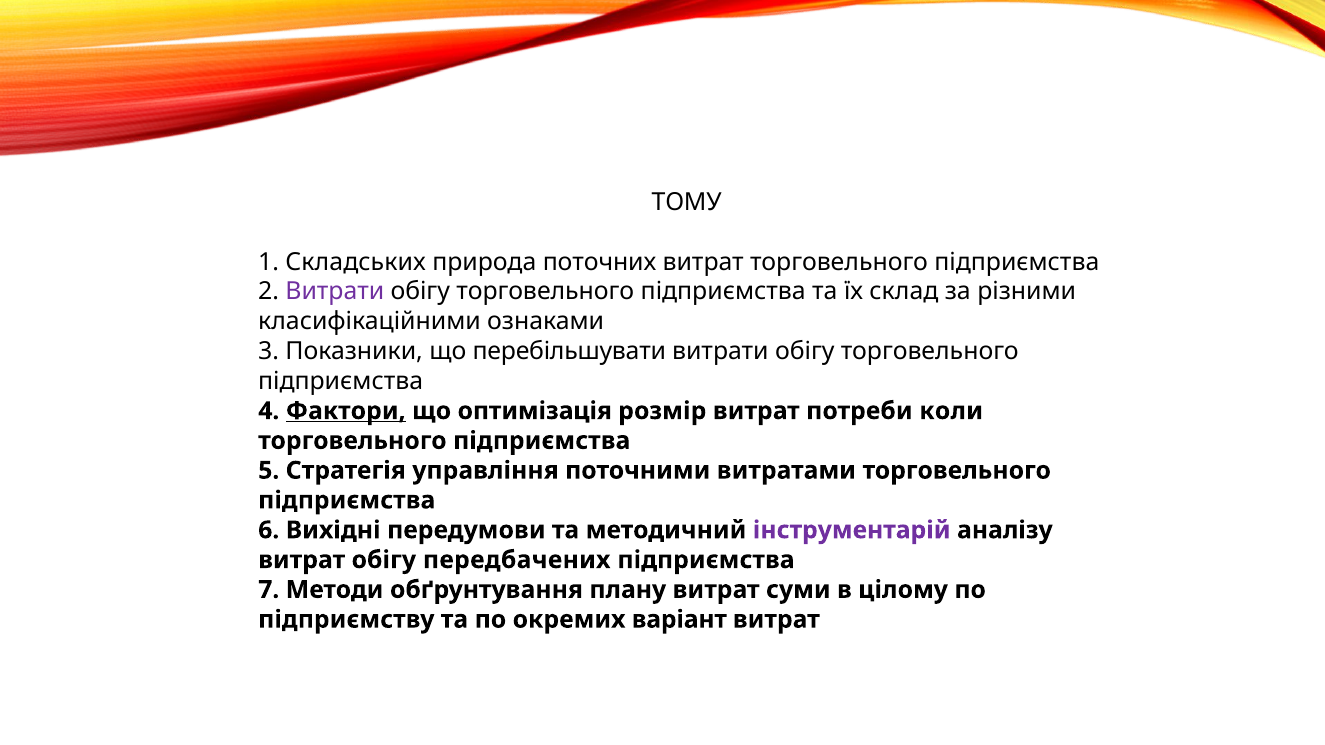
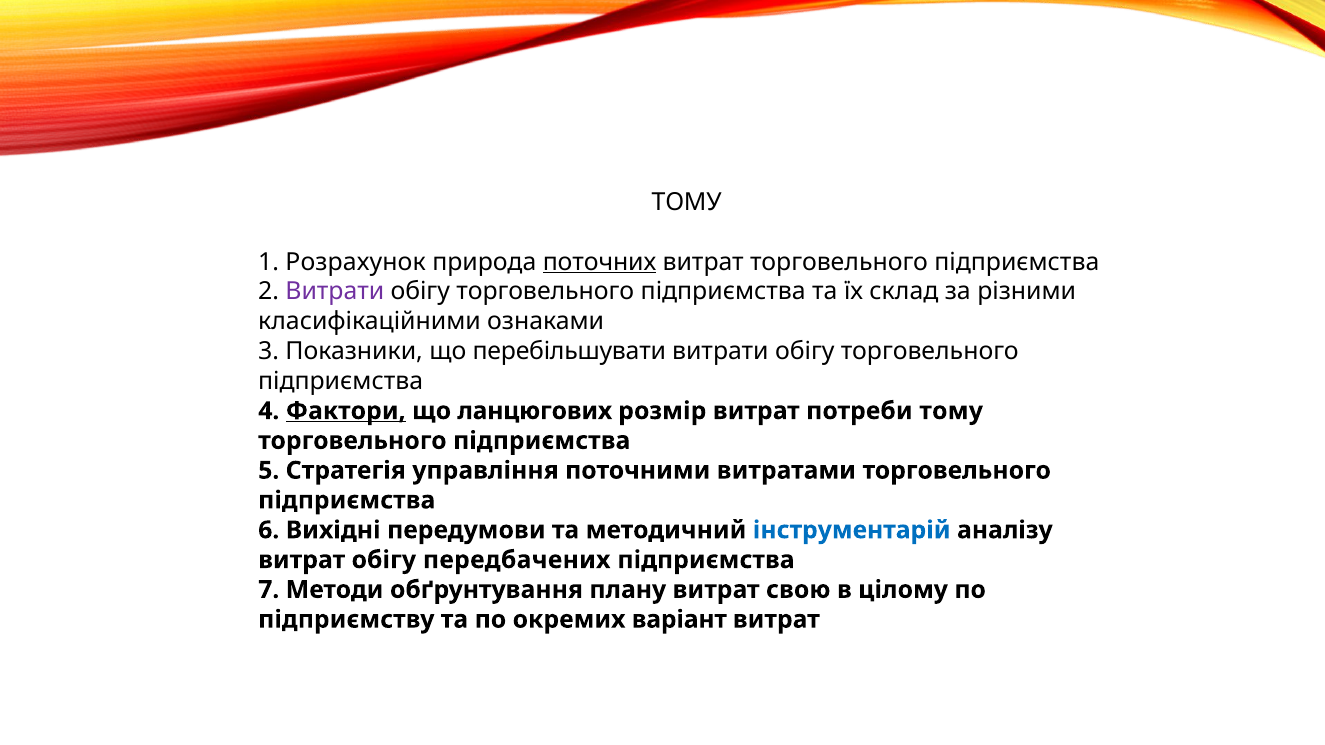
Складських: Складських -> Розрахунок (356, 262)
поточних underline: none -> present (600, 262)
оптимізація: оптимізація -> ланцюгових (535, 411)
потреби коли: коли -> тому (951, 411)
інструментарій colour: purple -> blue (852, 530)
суми: суми -> свою (798, 590)
